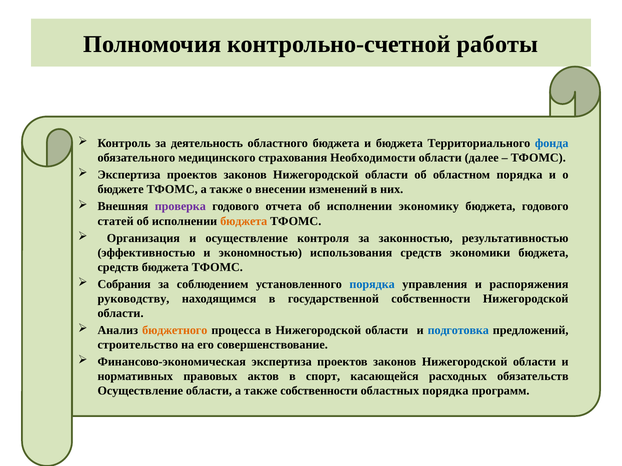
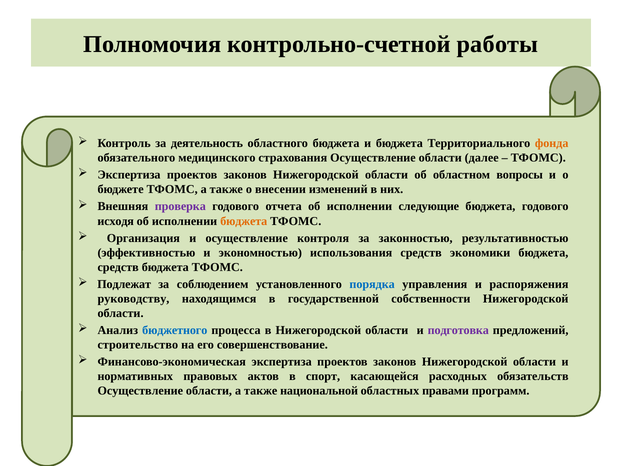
фонда colour: blue -> orange (552, 143)
страхования Необходимости: Необходимости -> Осуществление (373, 158)
областном порядка: порядка -> вопросы (520, 175)
экономику: экономику -> следующие (429, 207)
статей: статей -> исходя (116, 221)
Собрания: Собрания -> Подлежат (124, 285)
бюджетного colour: orange -> blue (175, 331)
подготовка colour: blue -> purple (458, 331)
также собственности: собственности -> национальной (319, 391)
областных порядка: порядка -> правами (446, 391)
